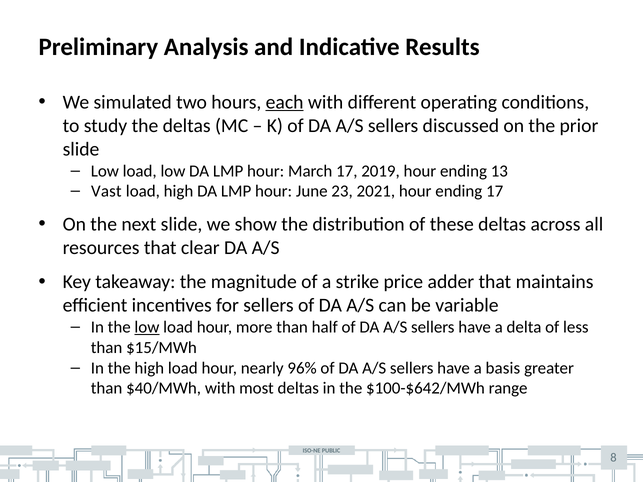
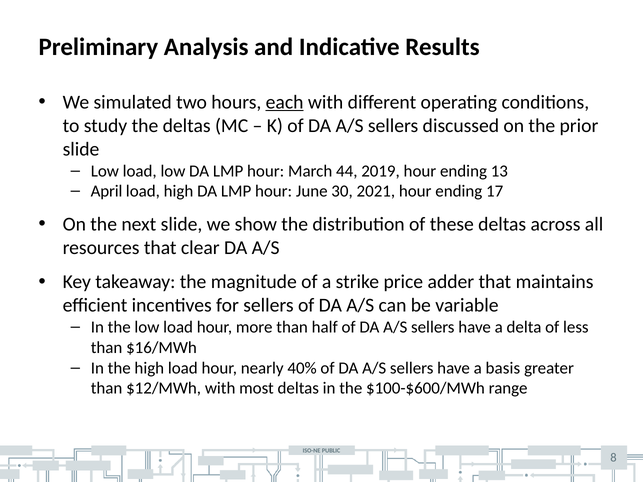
March 17: 17 -> 44 (347, 171)
Vast: Vast -> April (107, 191)
23: 23 -> 30 (342, 191)
low underline: present -> none (147, 327)
$15/MWh: $15/MWh -> $16/MWh (162, 348)
96%: 96% -> 40% (302, 368)
$40/MWh: $40/MWh -> $12/MWh (164, 388)
$100-$642/MWh: $100-$642/MWh -> $100-$600/MWh (425, 388)
